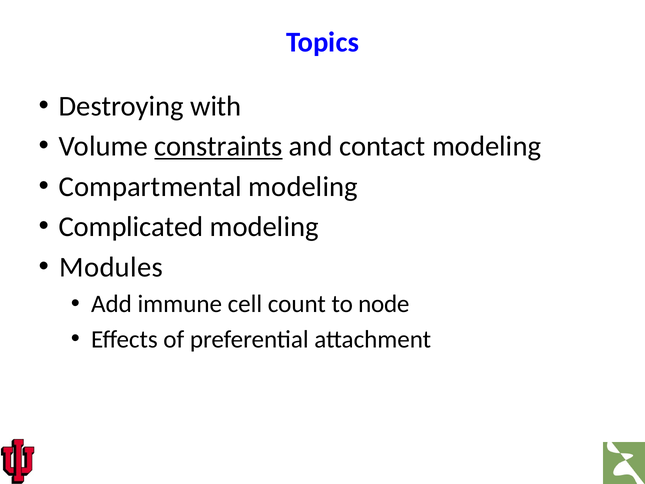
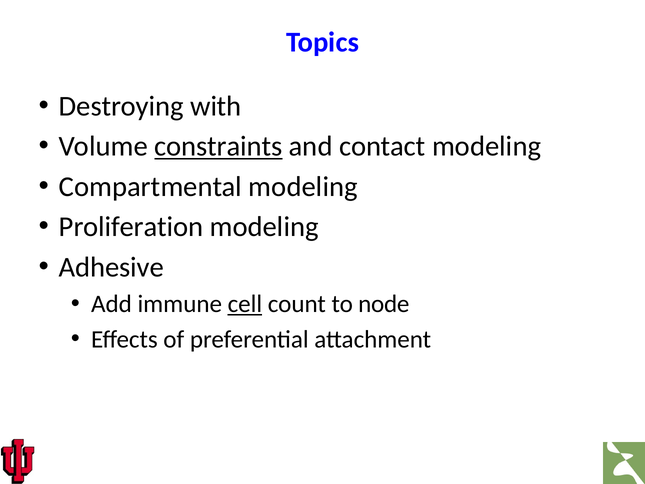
Complicated: Complicated -> Proliferation (131, 227)
Modules: Modules -> Adhesive (111, 267)
cell underline: none -> present (245, 304)
